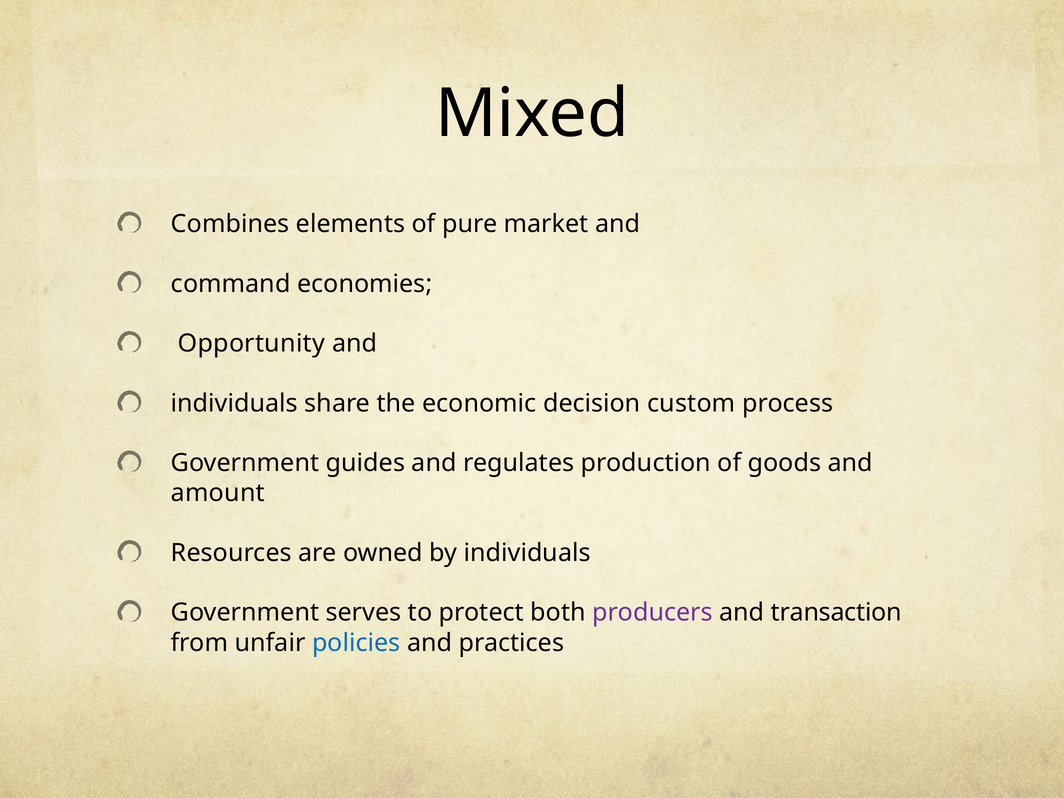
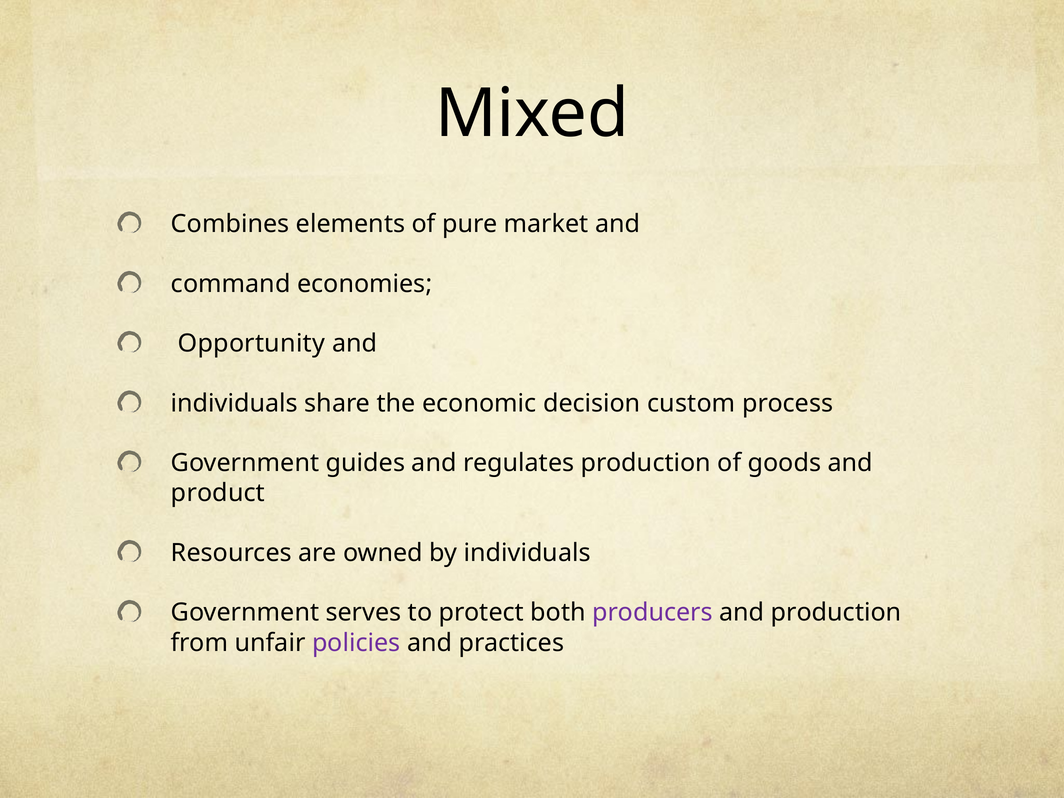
amount: amount -> product (218, 493)
and transaction: transaction -> production (836, 613)
policies colour: blue -> purple (356, 643)
